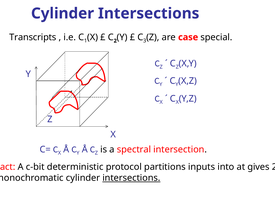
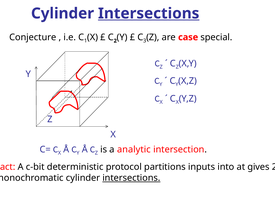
Intersections underline: none -> present (149, 13)
Transcripts: Transcripts -> Conjecture (33, 37)
spectral: spectral -> analytic (134, 150)
